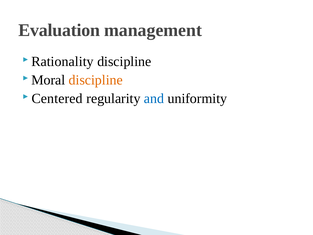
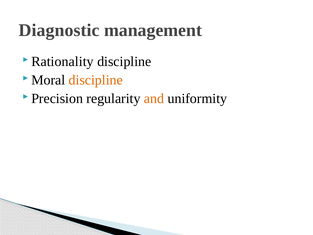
Evaluation: Evaluation -> Diagnostic (59, 30)
Centered: Centered -> Precision (57, 98)
and colour: blue -> orange (154, 98)
